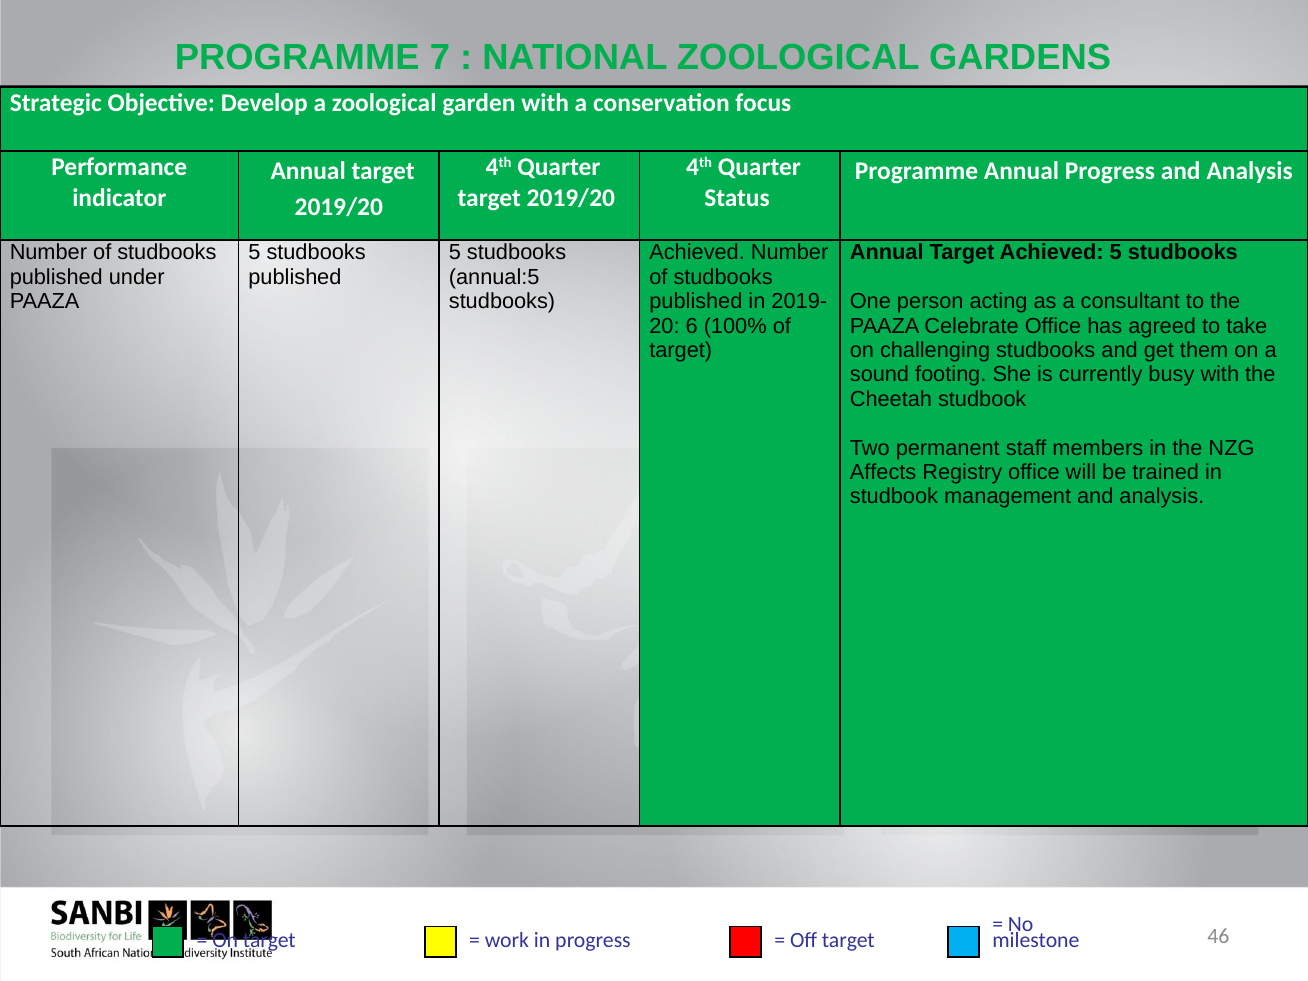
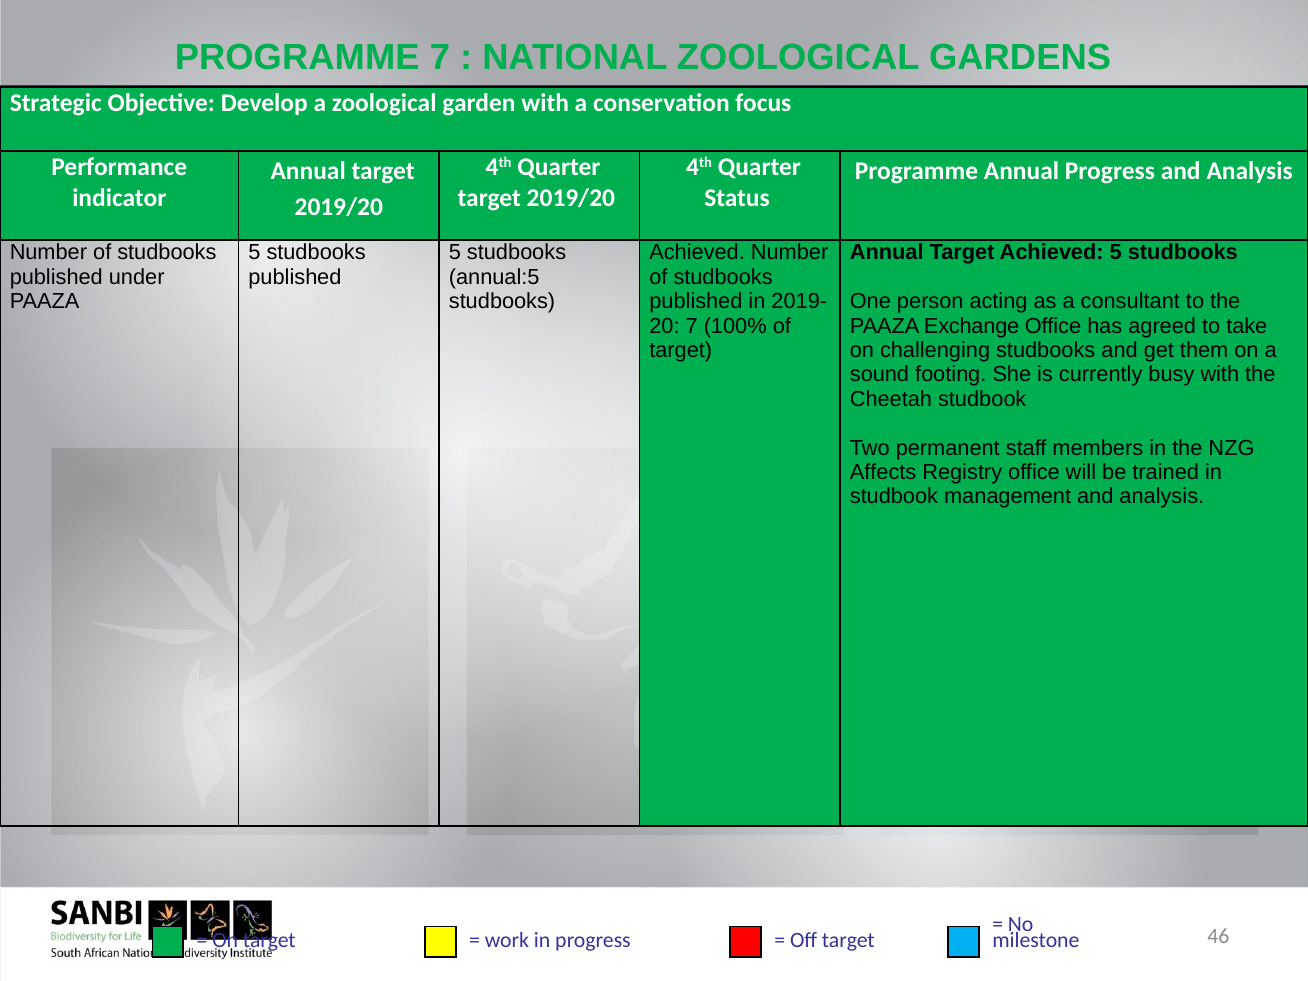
6: 6 -> 7 (692, 326)
Celebrate: Celebrate -> Exchange (972, 326)
